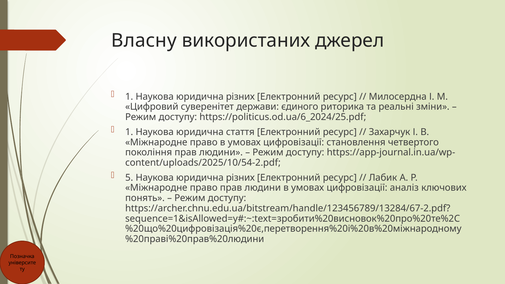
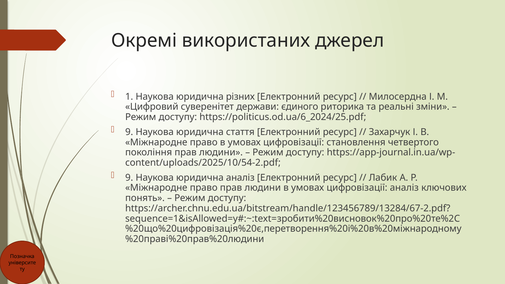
Власну: Власну -> Окремі (144, 40)
1: 1 -> 9 (129, 132)
5: 5 -> 9 (129, 178)
різних: різних -> аналіз (240, 178)
